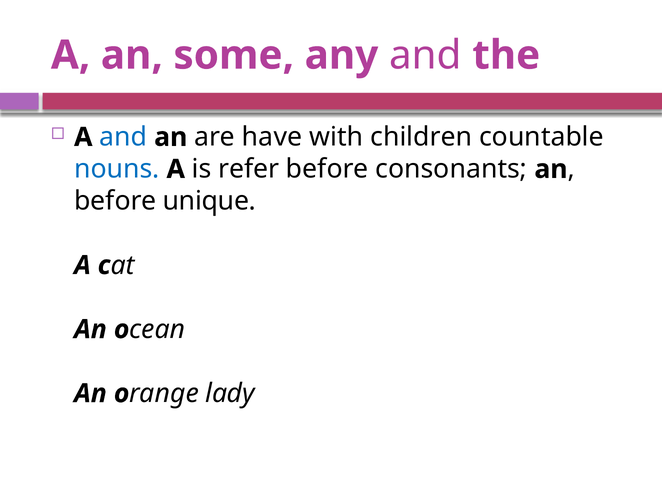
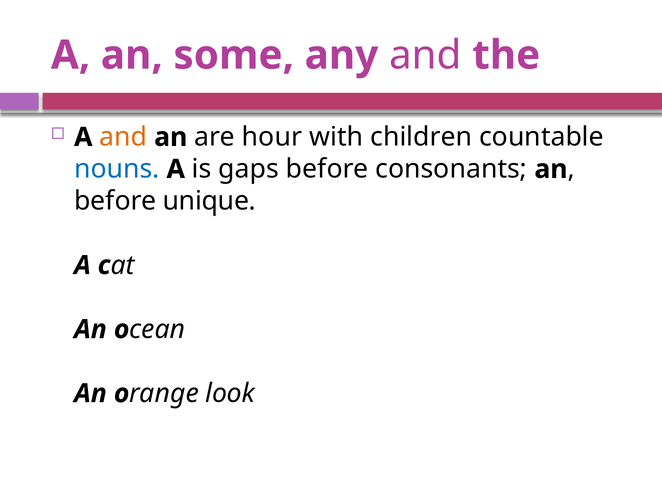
and colour: blue -> orange (123, 137)
have: have -> hour (272, 137)
refer: refer -> gaps (249, 169)
lady: lady -> look (230, 393)
